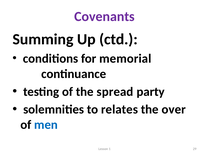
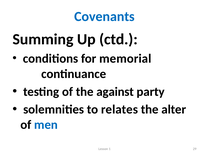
Covenants colour: purple -> blue (104, 17)
spread: spread -> against (115, 92)
over: over -> alter (174, 110)
